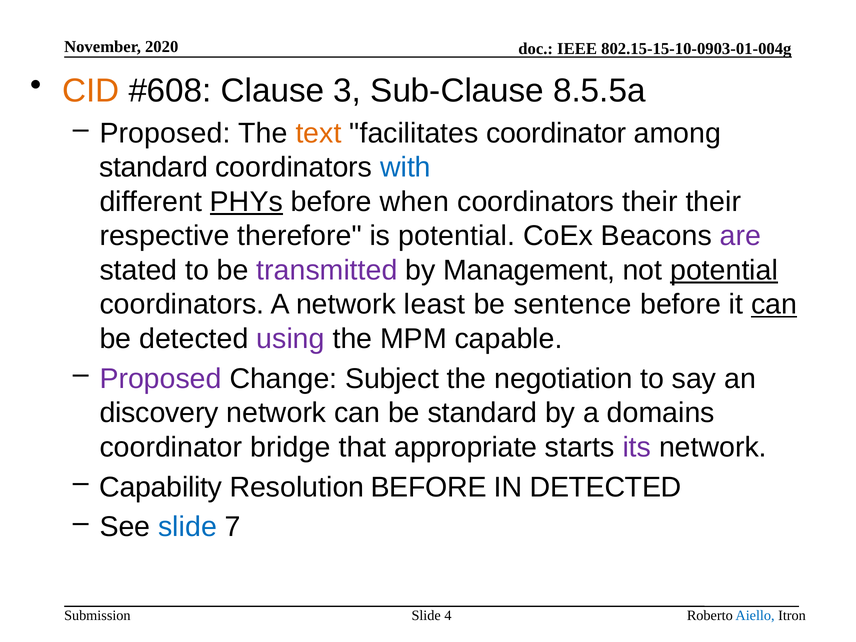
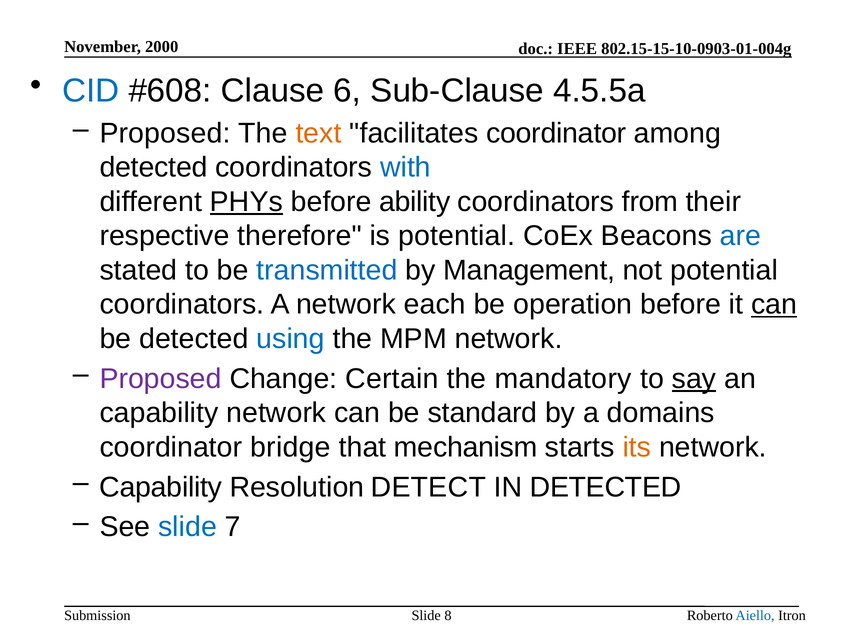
2020: 2020 -> 2000 (162, 47)
CID colour: orange -> blue (91, 91)
3: 3 -> 6 (347, 91)
8.5.5a: 8.5.5a -> 4.5.5a (599, 91)
standard: standard -> detected (154, 168)
when: when -> ability (415, 202)
coordinators their: their -> from (650, 202)
are colour: purple -> blue (740, 236)
transmitted colour: purple -> blue (327, 270)
potential underline: present -> none (724, 270)
least: least -> each (435, 305)
sentence: sentence -> operation (573, 305)
using colour: purple -> blue (291, 339)
MPM capable: capable -> network (509, 339)
Subject: Subject -> Certain (392, 379)
negotiation: negotiation -> mandatory (563, 379)
say underline: none -> present (694, 379)
discovery: discovery -> capability (159, 413)
appropriate: appropriate -> mechanism (466, 447)
its colour: purple -> orange (637, 447)
Resolution BEFORE: BEFORE -> DETECT (428, 487)
4: 4 -> 8 (448, 616)
